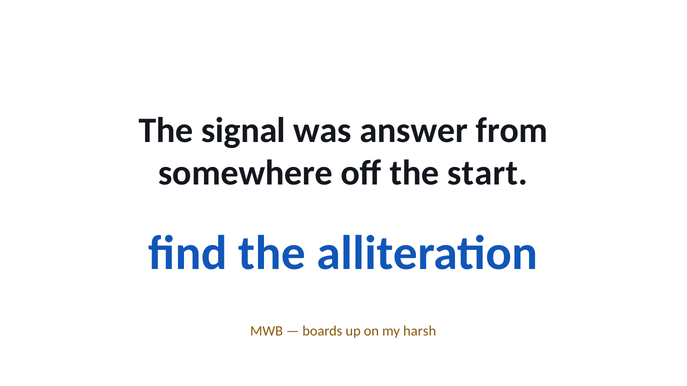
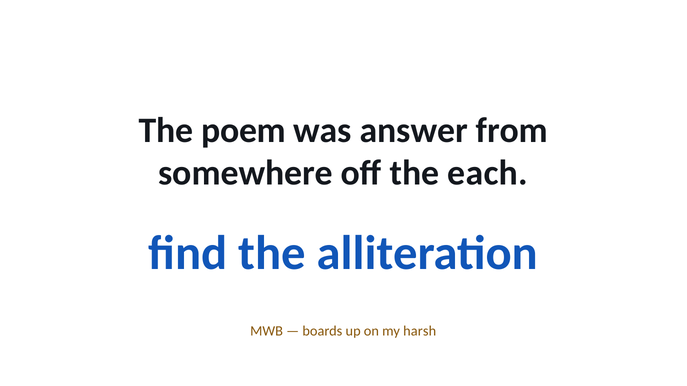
signal: signal -> poem (244, 130)
start: start -> each (488, 173)
